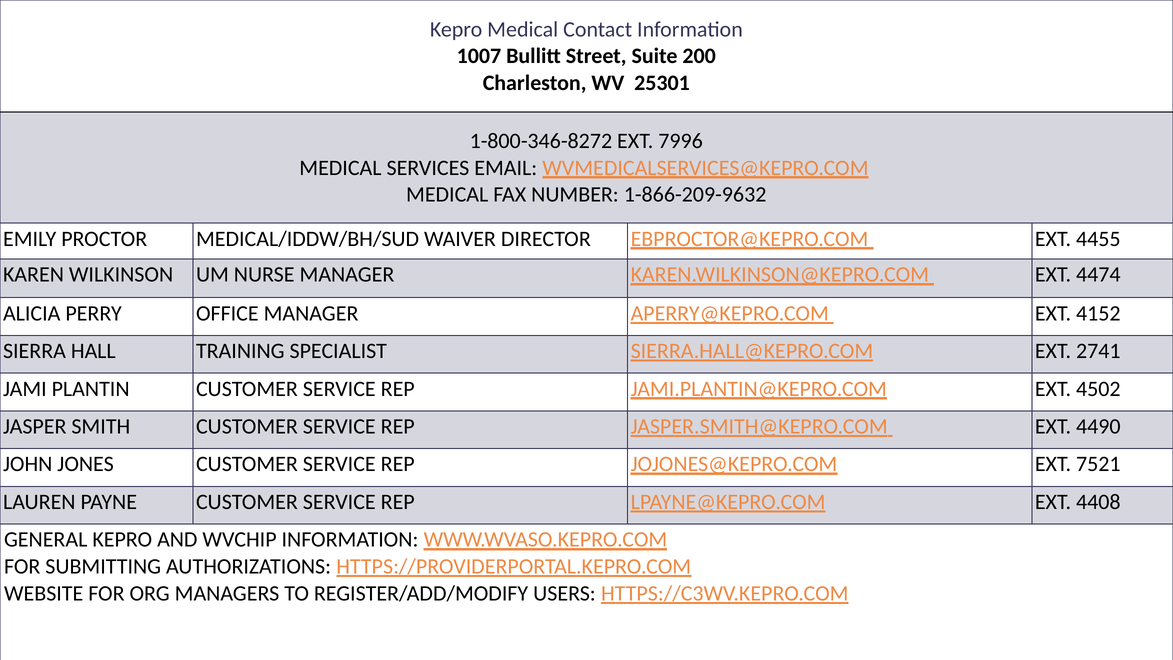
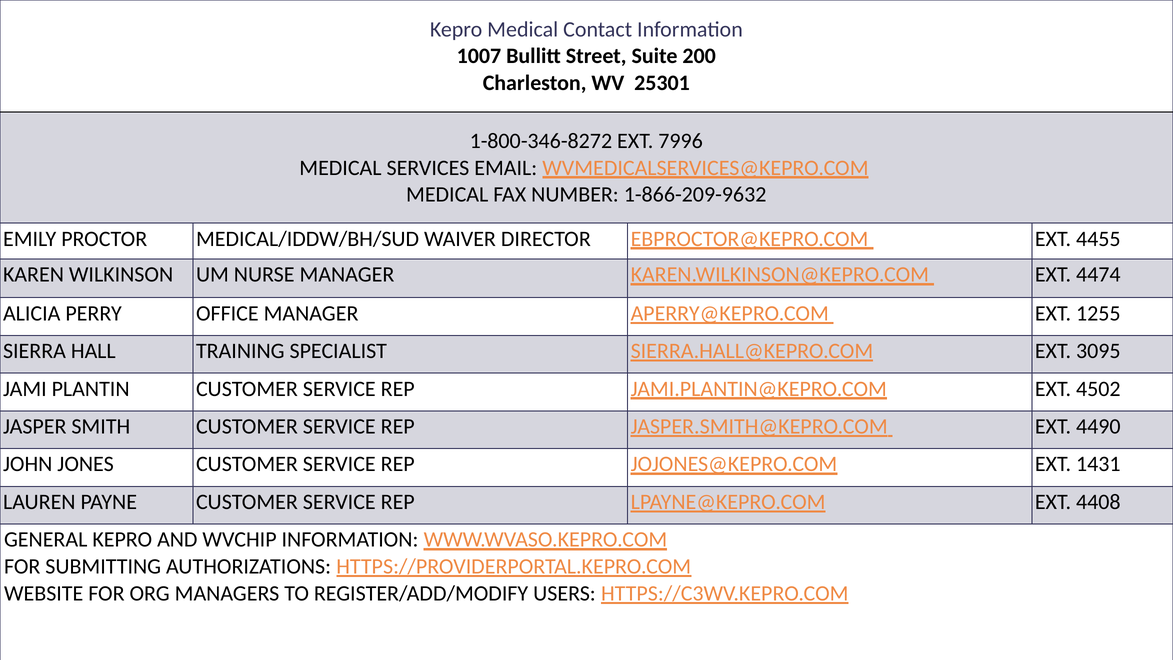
4152: 4152 -> 1255 (1098, 313)
2741: 2741 -> 3095 (1098, 351)
7521: 7521 -> 1431 (1098, 464)
